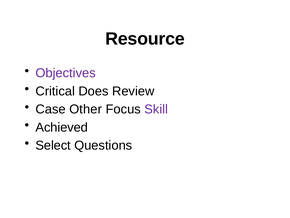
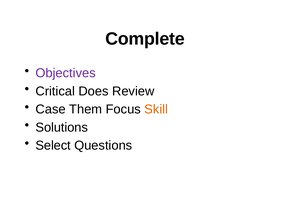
Resource: Resource -> Complete (145, 39)
Other: Other -> Them (86, 109)
Skill colour: purple -> orange (156, 109)
Achieved: Achieved -> Solutions (62, 127)
